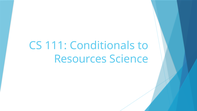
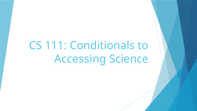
Resources: Resources -> Accessing (80, 59)
